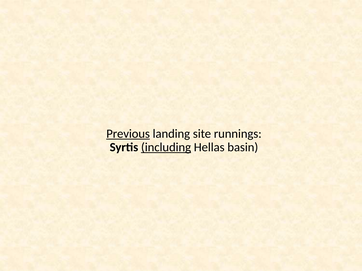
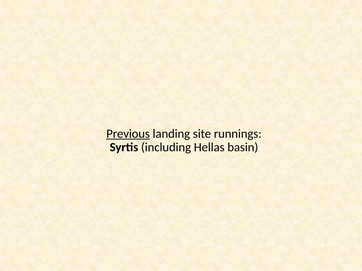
including underline: present -> none (166, 147)
